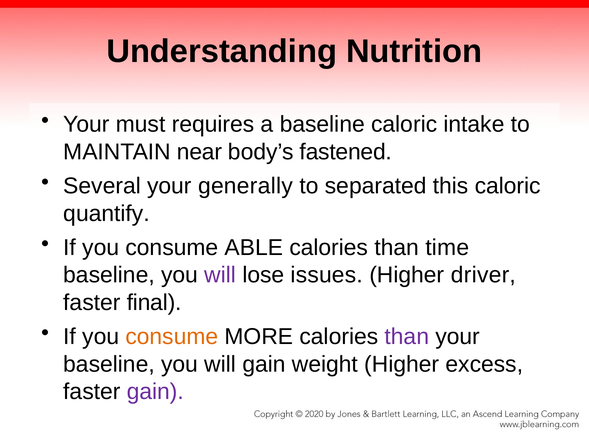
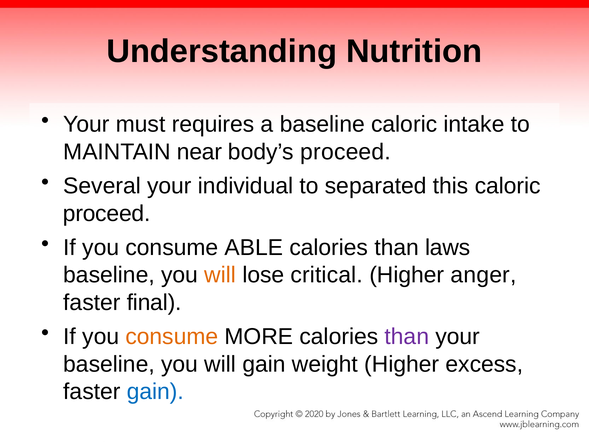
body’s fastened: fastened -> proceed (346, 152)
generally: generally -> individual (246, 186)
quantify: quantify -> proceed (107, 213)
time: time -> laws (448, 247)
will colour: purple -> orange (220, 275)
issues: issues -> critical (327, 275)
driver: driver -> anger (483, 275)
gain colour: purple -> blue (155, 391)
